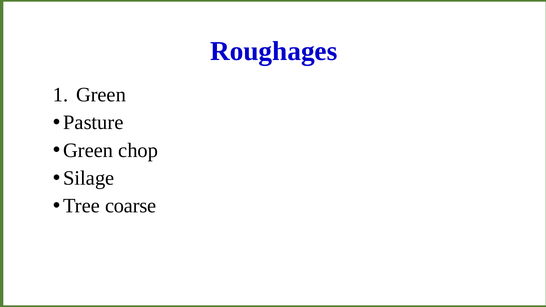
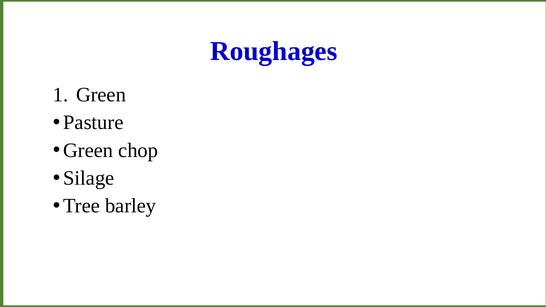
coarse: coarse -> barley (131, 206)
